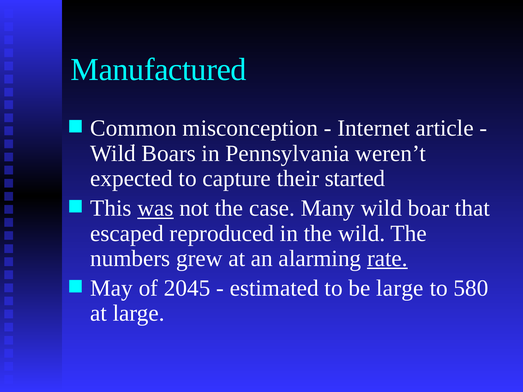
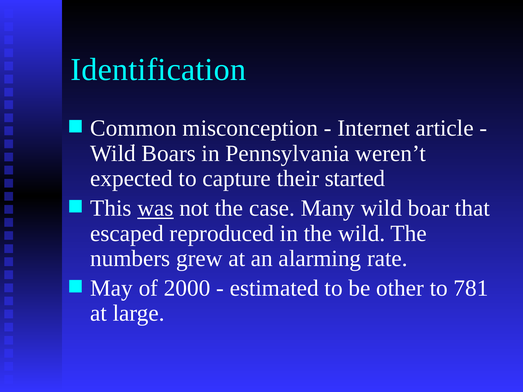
Manufactured: Manufactured -> Identification (158, 70)
rate underline: present -> none (387, 259)
2045: 2045 -> 2000 (187, 288)
be large: large -> other (400, 288)
580: 580 -> 781 (471, 288)
